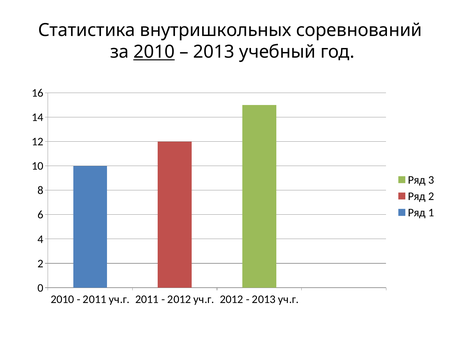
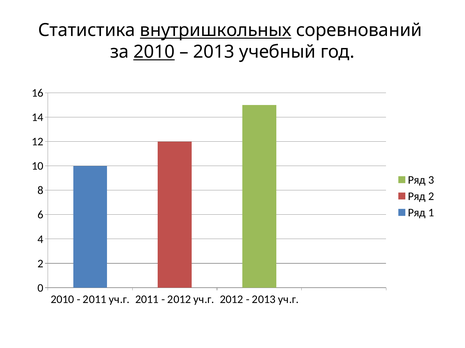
внутришкольных underline: none -> present (216, 30)
